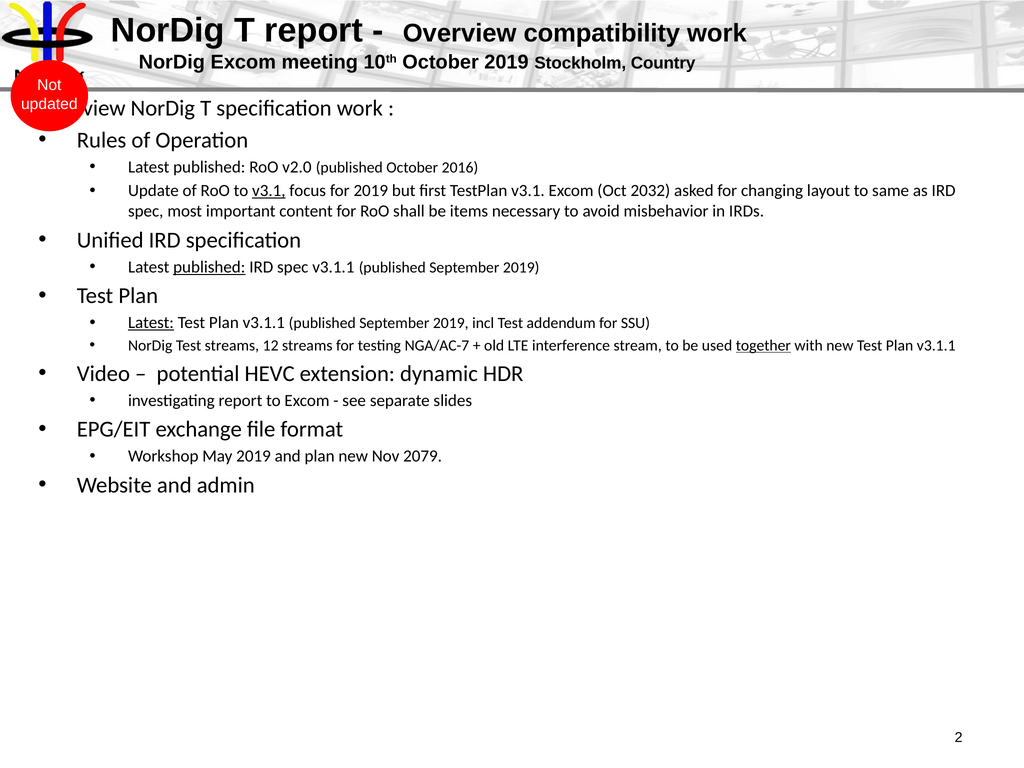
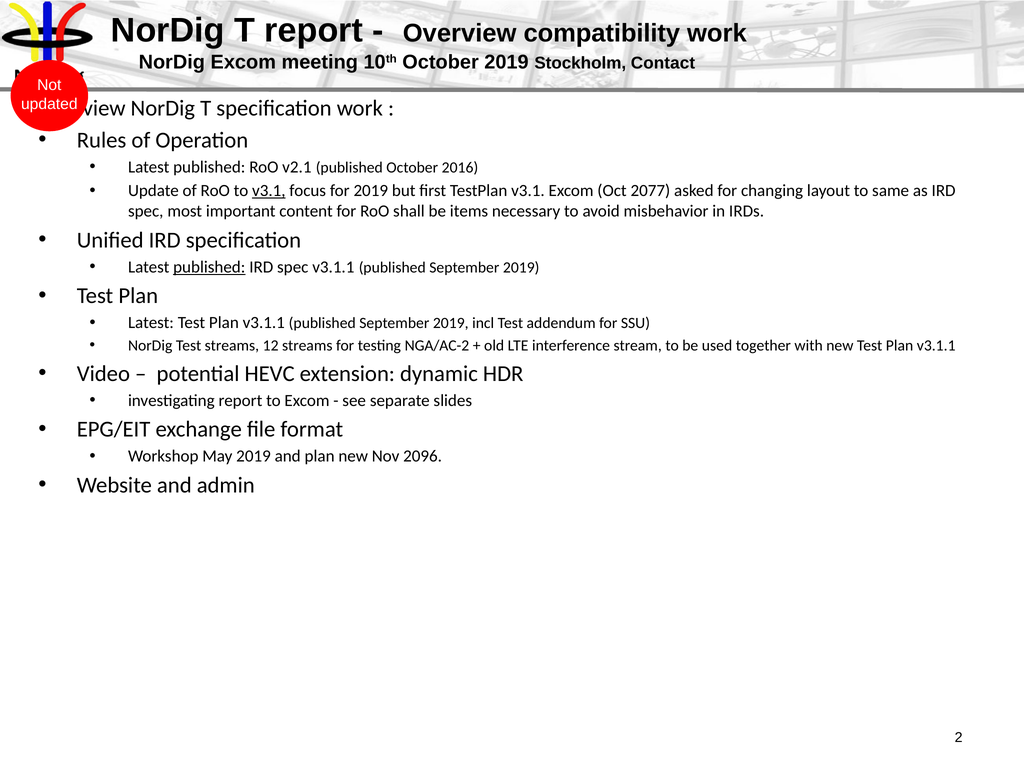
Country: Country -> Contact (663, 63)
v2.0: v2.0 -> v2.1 (297, 167)
2032: 2032 -> 2077 (650, 191)
Latest underline: present -> none (151, 323)
NGA/AC-7: NGA/AC-7 -> NGA/AC-2 (437, 346)
together underline: present -> none (763, 346)
2079: 2079 -> 2096 (423, 456)
